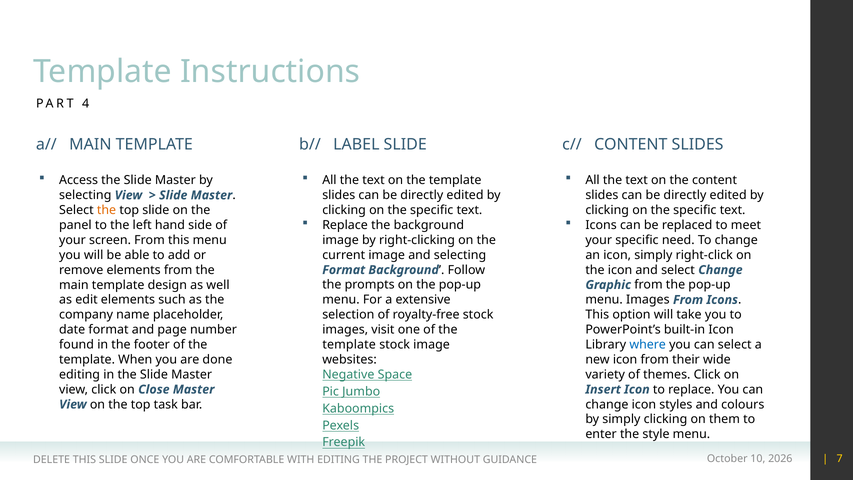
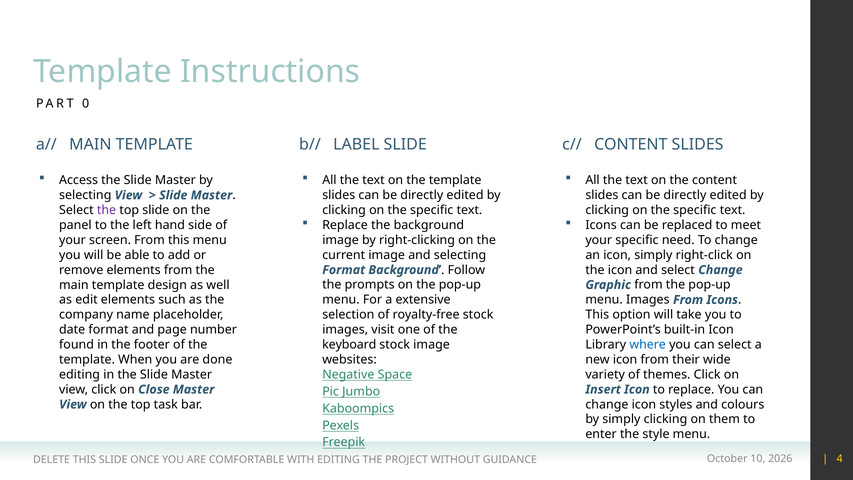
4: 4 -> 0 (86, 104)
the colour: orange -> purple (107, 210)
template: template -> keyboard (349, 345)
7: 7 -> 4 (840, 459)
